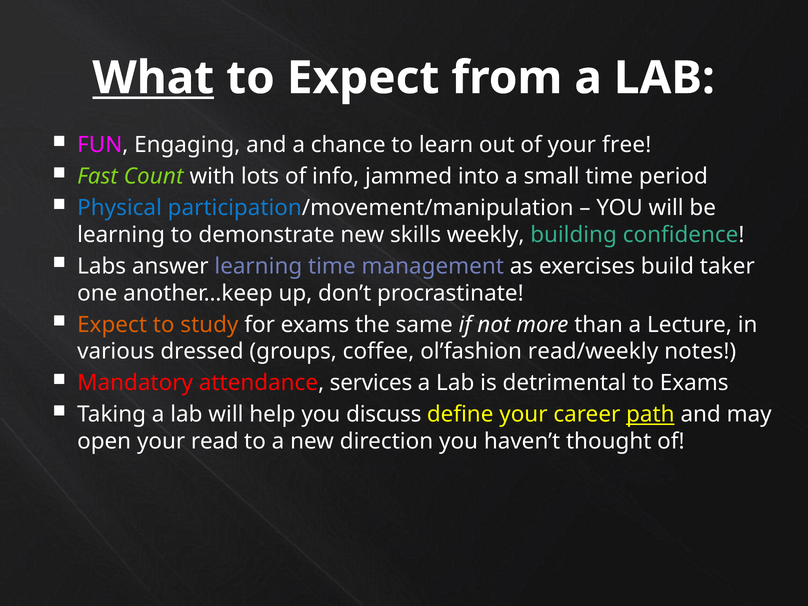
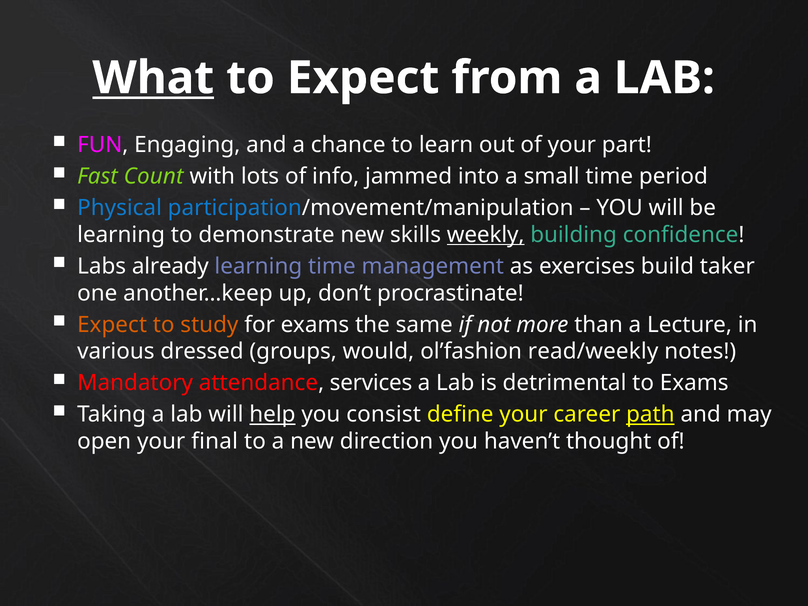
free: free -> part (627, 145)
weekly underline: none -> present (486, 235)
answer: answer -> already (170, 266)
coffee: coffee -> would (378, 352)
help underline: none -> present (272, 414)
discuss: discuss -> consist (384, 414)
read: read -> final (215, 441)
